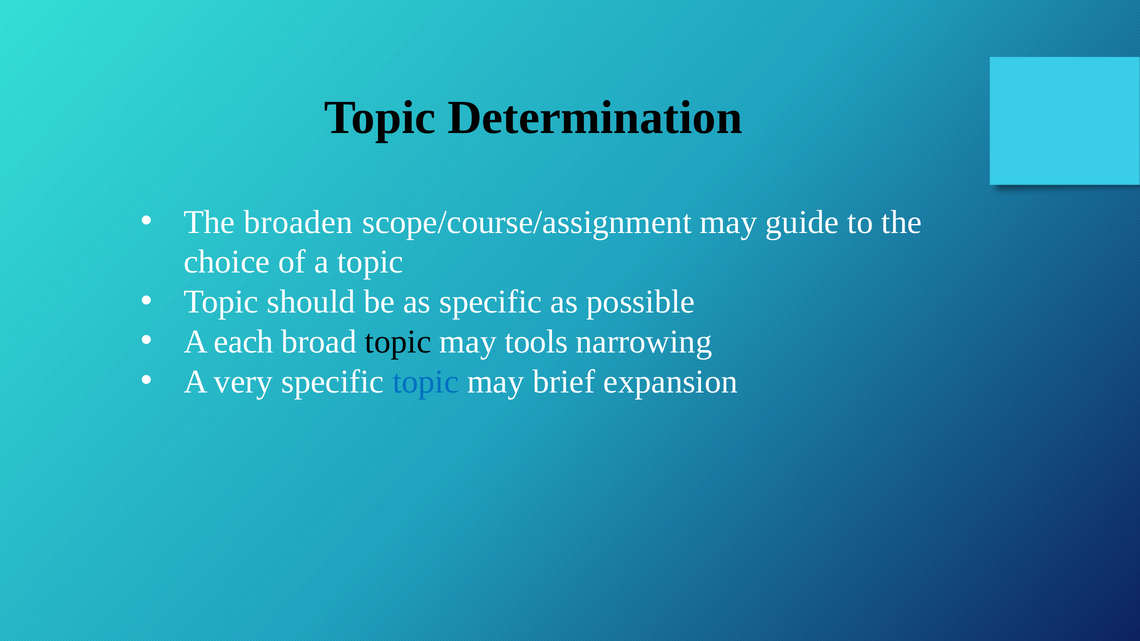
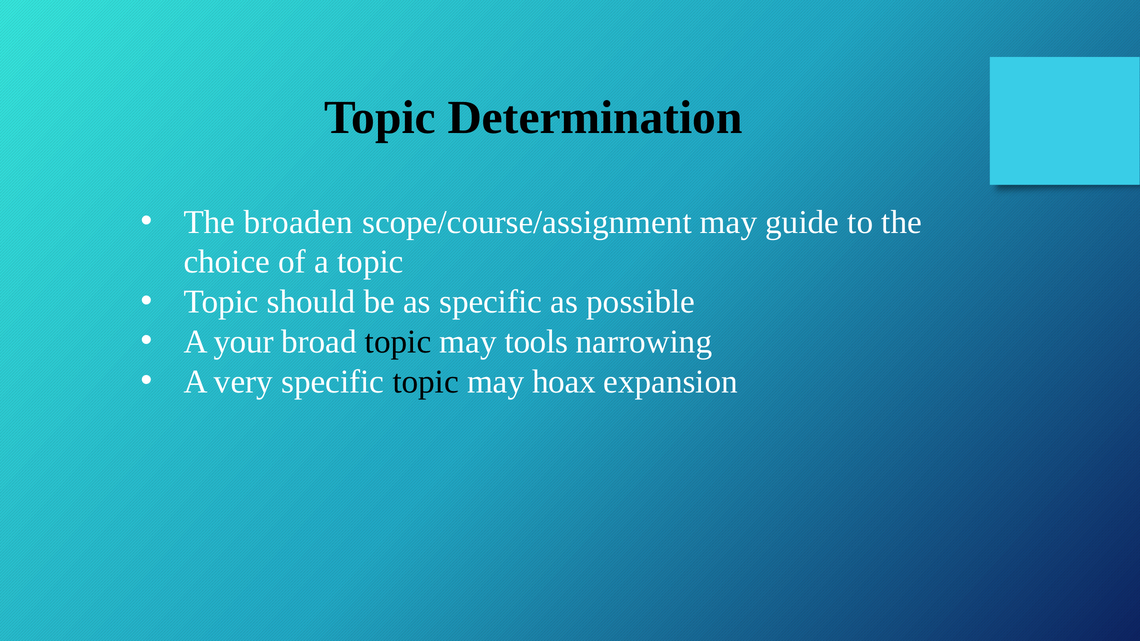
each: each -> your (244, 342)
topic colour: blue -> black (426, 382)
brief: brief -> hoax (564, 382)
